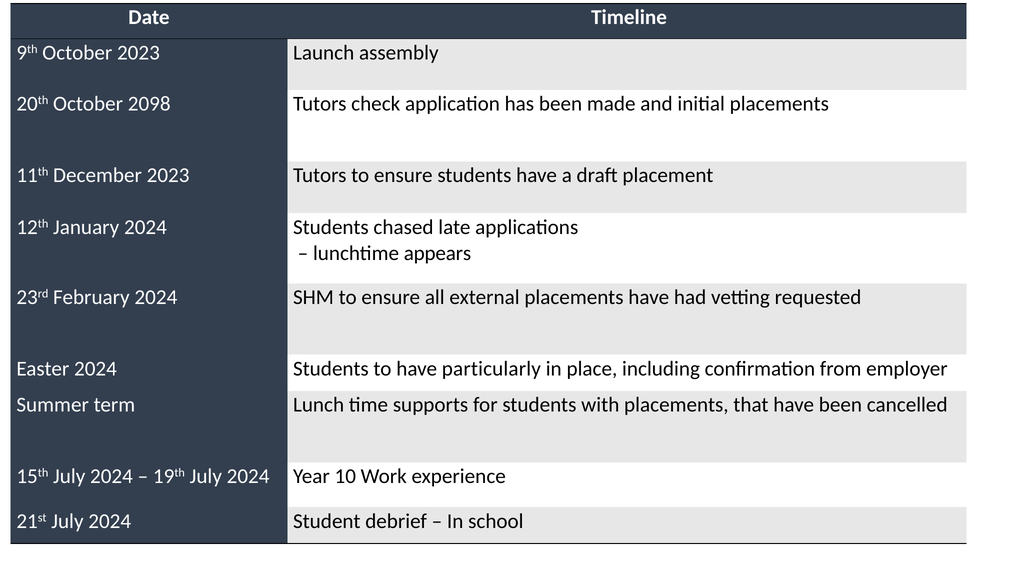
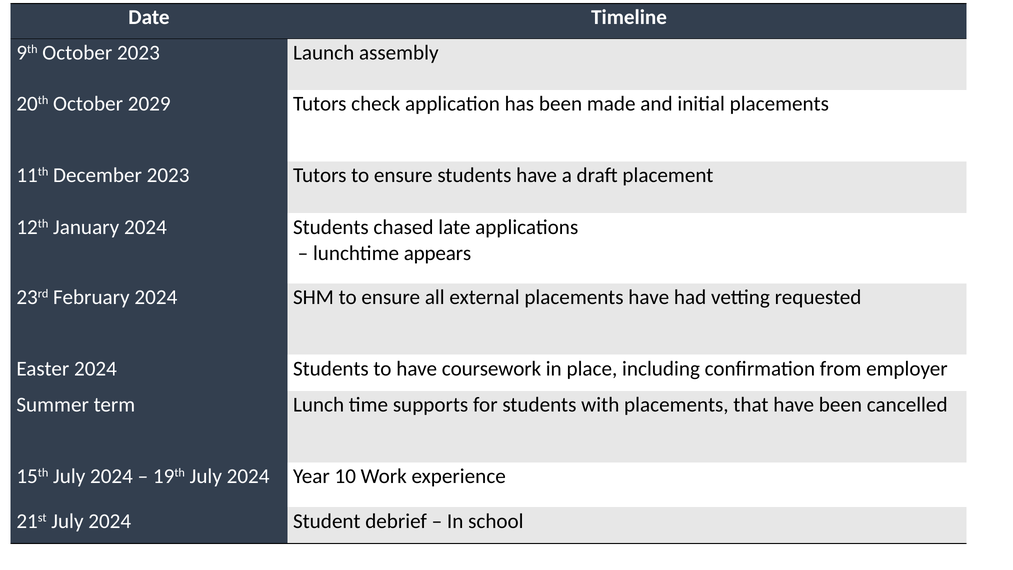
2098: 2098 -> 2029 (149, 104)
particularly: particularly -> coursework (491, 368)
